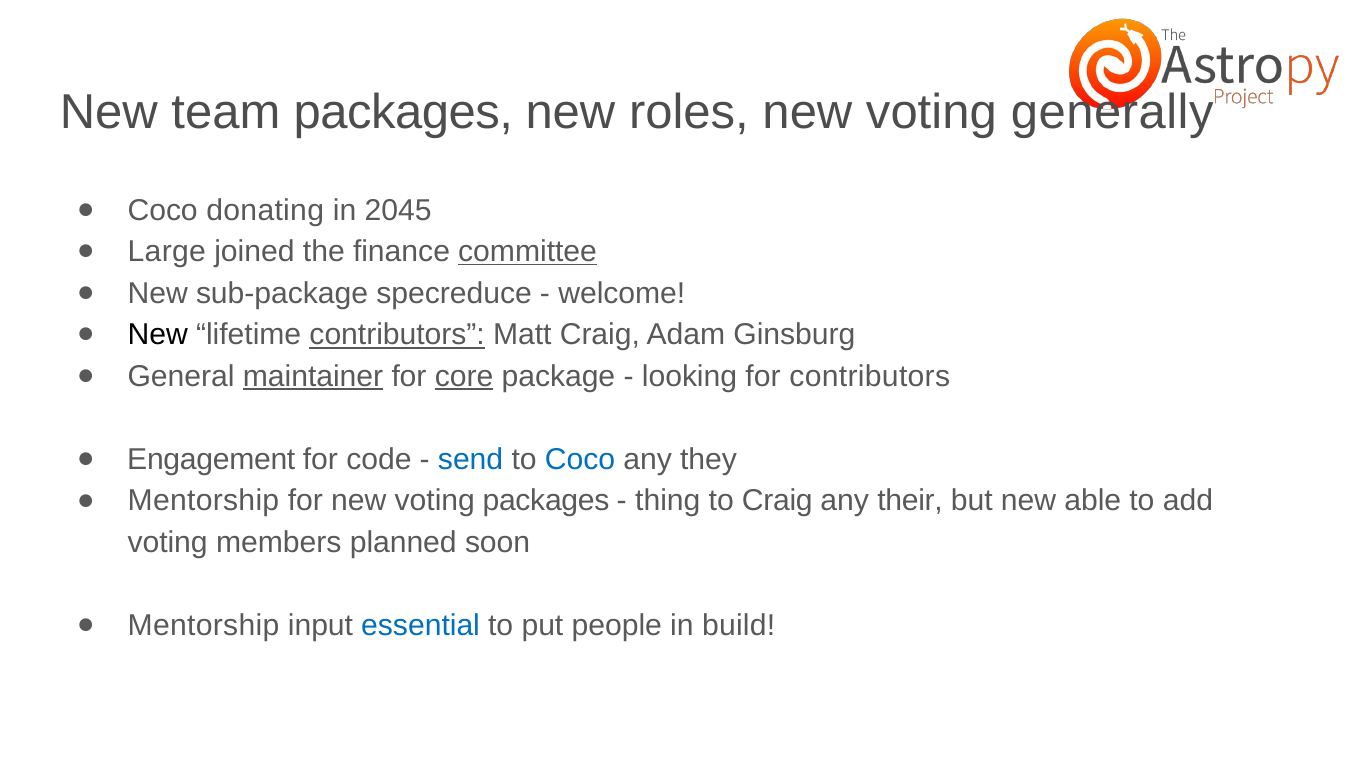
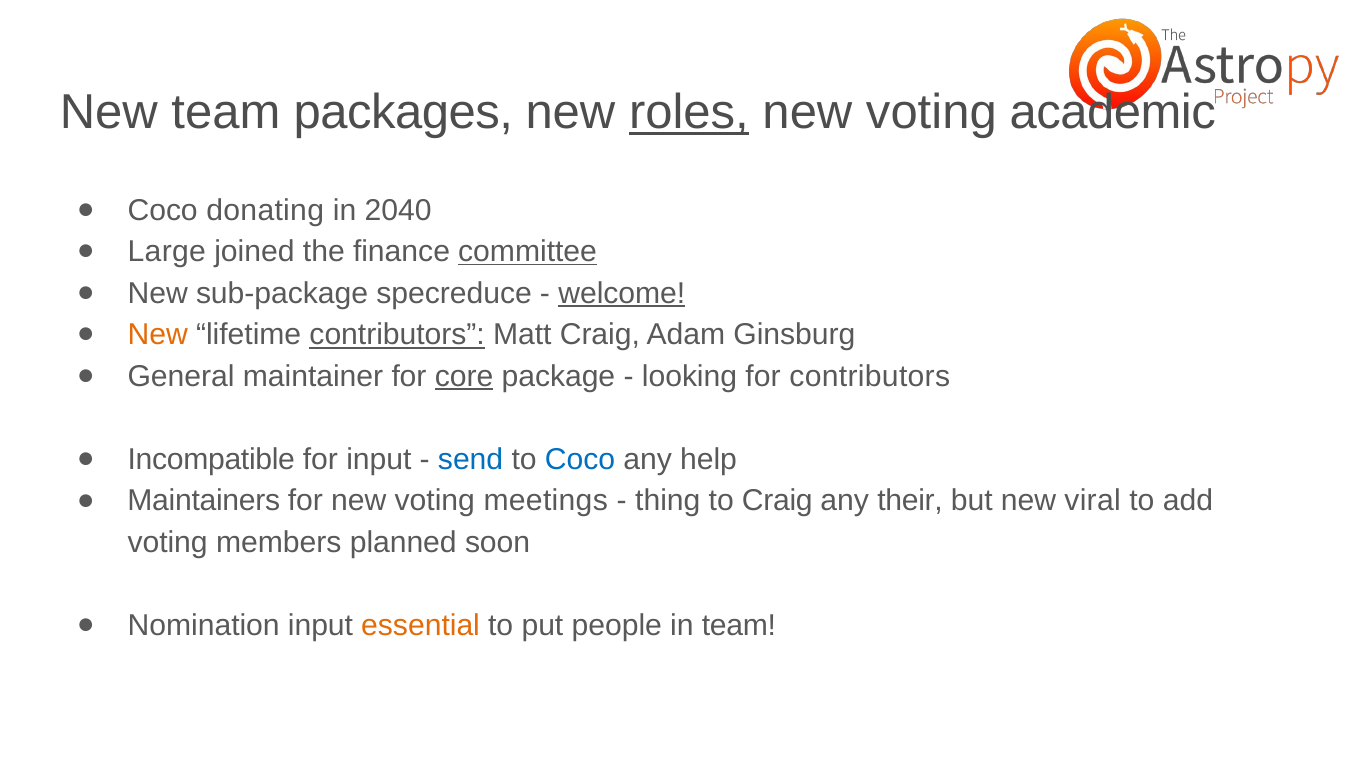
roles underline: none -> present (689, 112)
generally: generally -> academic (1113, 112)
2045: 2045 -> 2040 (398, 210)
welcome underline: none -> present (622, 293)
New colour: black -> orange (158, 335)
maintainer underline: present -> none (313, 376)
Engagement: Engagement -> Incompatible (211, 460)
for code: code -> input (379, 460)
they: they -> help (709, 460)
Mentorship: Mentorship -> Maintainers (204, 501)
voting packages: packages -> meetings (546, 501)
able: able -> viral (1093, 501)
Mentorship: Mentorship -> Nomination (204, 626)
essential colour: blue -> orange (421, 626)
in build: build -> team (739, 626)
